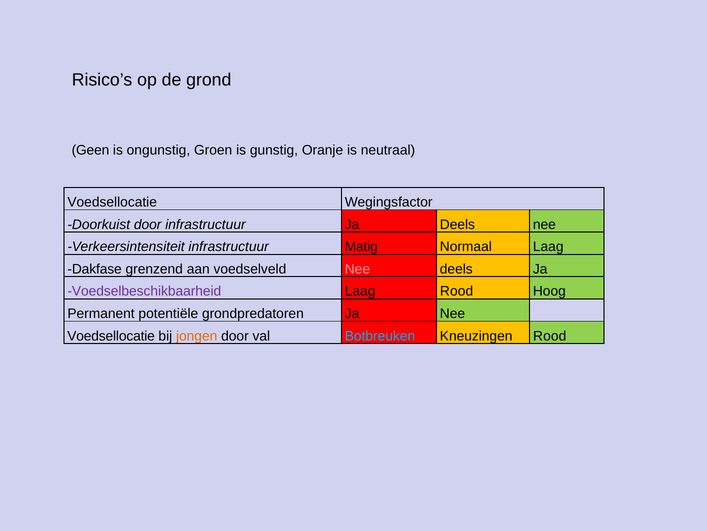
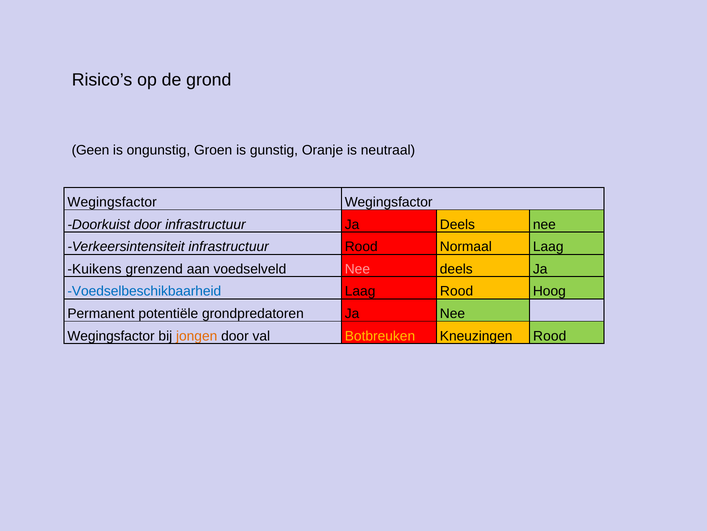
Voedsellocatie: Voedsellocatie -> Wegingsfactor (112, 202)
infrastructuur Matig: Matig -> Rood (361, 247)
Dakfase: Dakfase -> Kuikens (94, 269)
Voedselbeschikbaarheid colour: purple -> blue (144, 291)
Voedsellocatie: Voedsellocatie -> Wegingsfactor (111, 336)
Botbreuken colour: light blue -> yellow (380, 336)
